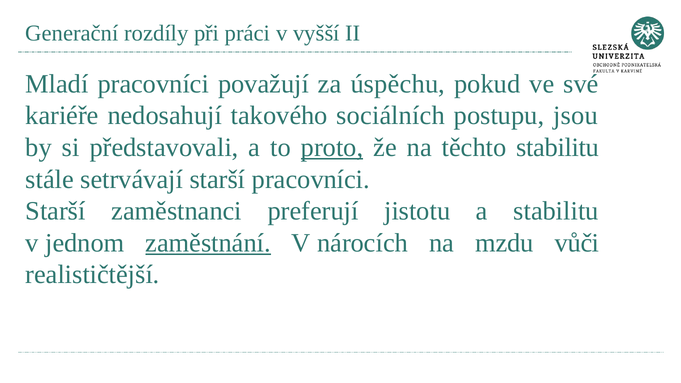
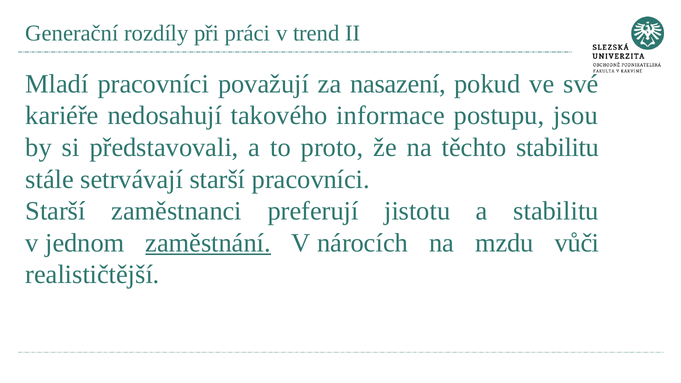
vyšší: vyšší -> trend (316, 33)
úspěchu: úspěchu -> nasazení (398, 84)
sociálních: sociálních -> informace (391, 116)
proto underline: present -> none (332, 148)
